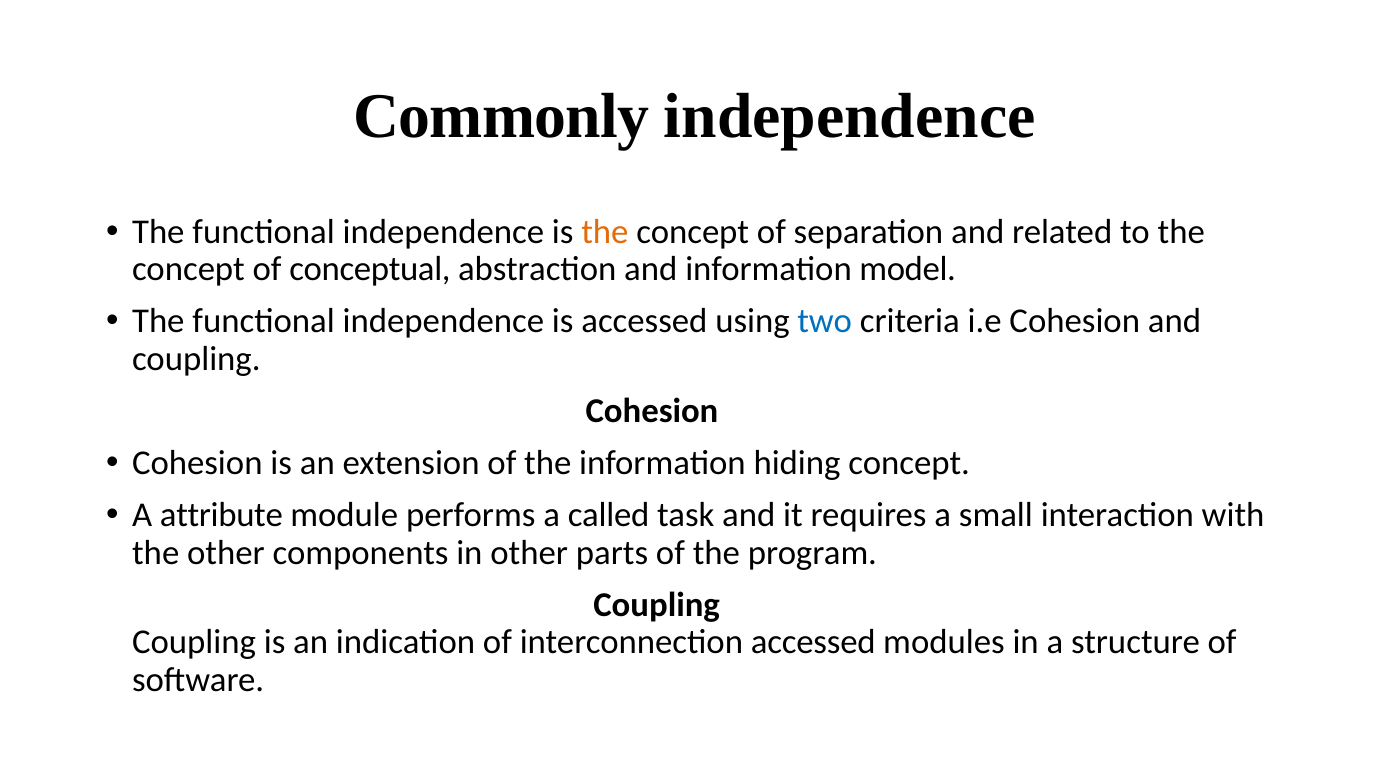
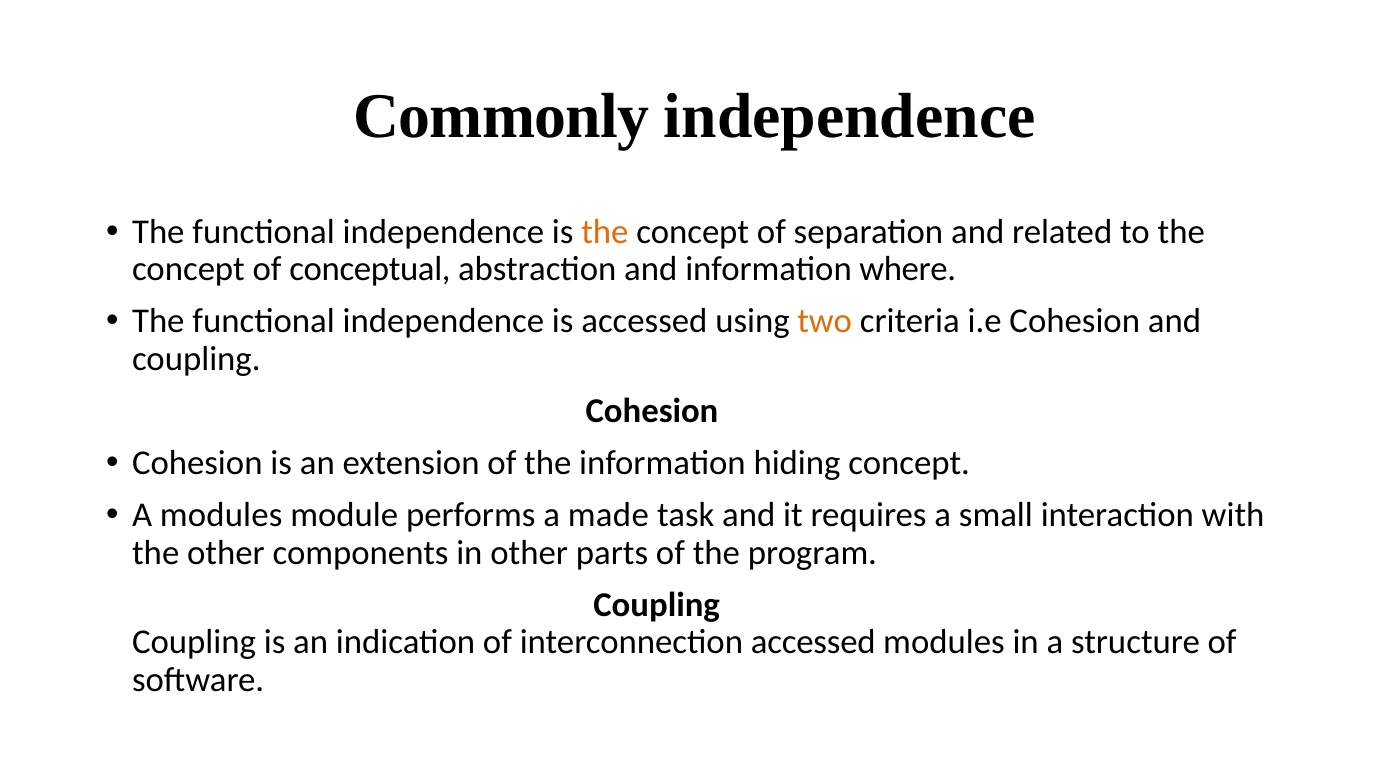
model: model -> where (908, 270)
two colour: blue -> orange (825, 322)
A attribute: attribute -> modules (221, 515)
called: called -> made (608, 515)
